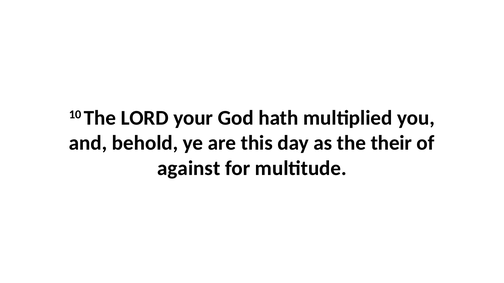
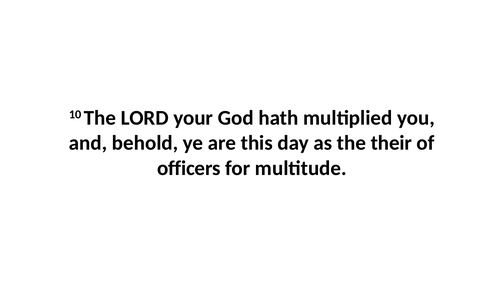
against: against -> officers (189, 168)
